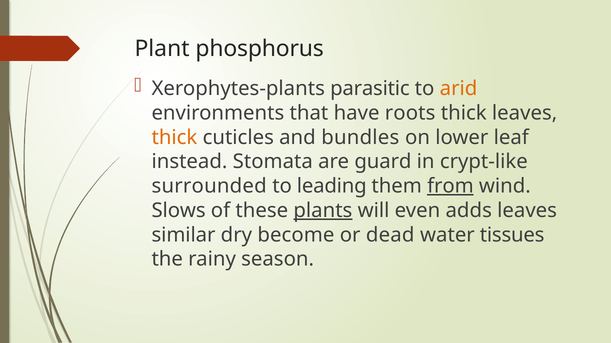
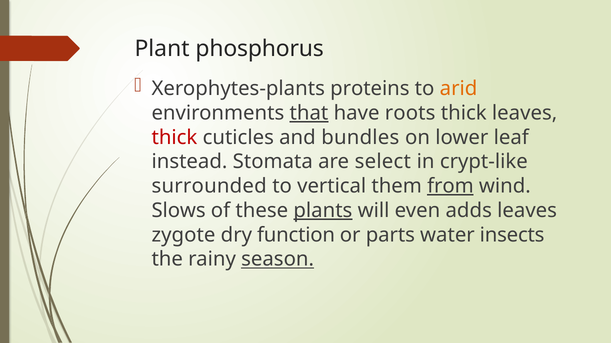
parasitic: parasitic -> proteins (370, 89)
that underline: none -> present (309, 113)
thick colour: orange -> red (174, 138)
guard: guard -> select (383, 162)
leading: leading -> vertical (332, 186)
similar: similar -> zygote (183, 235)
become: become -> function (296, 235)
dead: dead -> parts (390, 235)
tissues: tissues -> insects (512, 235)
season underline: none -> present (278, 260)
